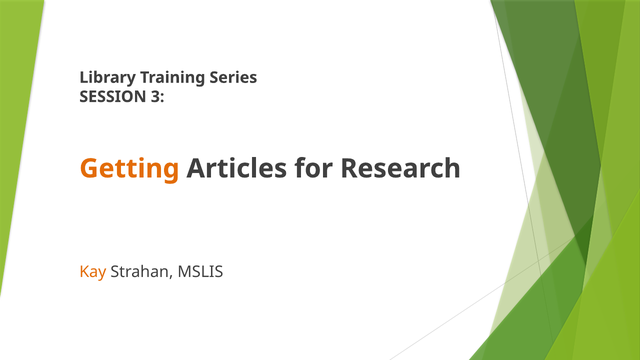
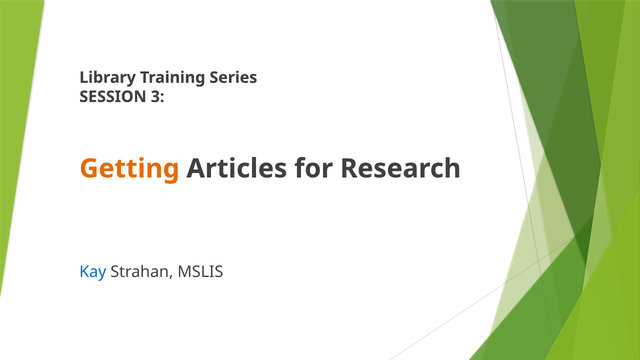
Kay colour: orange -> blue (93, 272)
